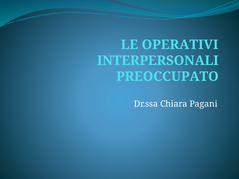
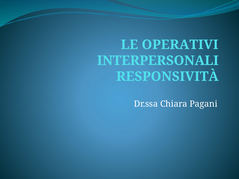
PREOCCUPATO: PREOCCUPATO -> RESPONSIVITÀ (167, 77)
